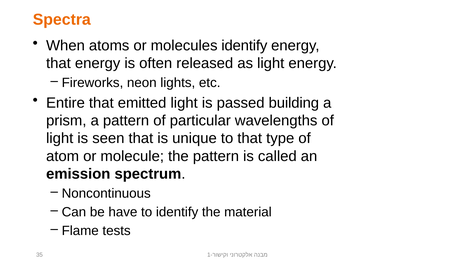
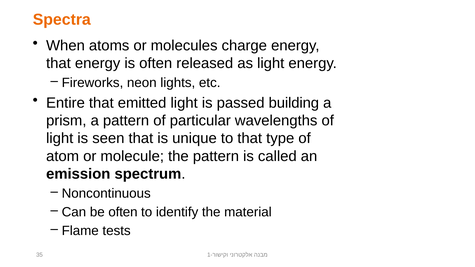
molecules identify: identify -> charge (244, 46)
be have: have -> often (123, 212)
